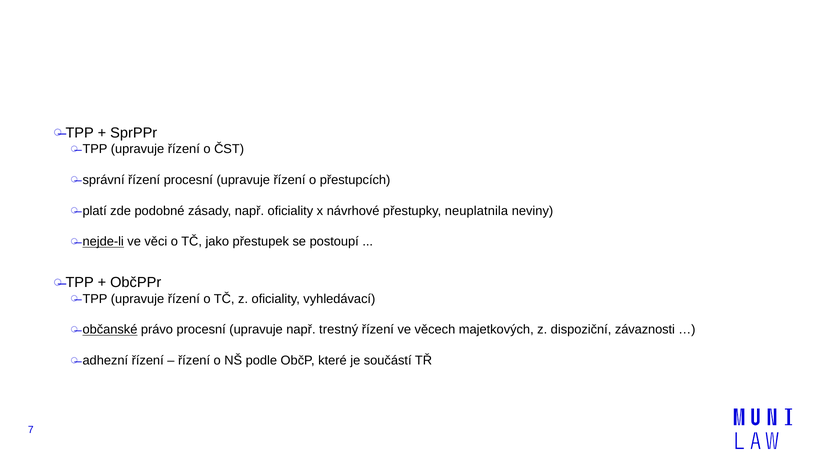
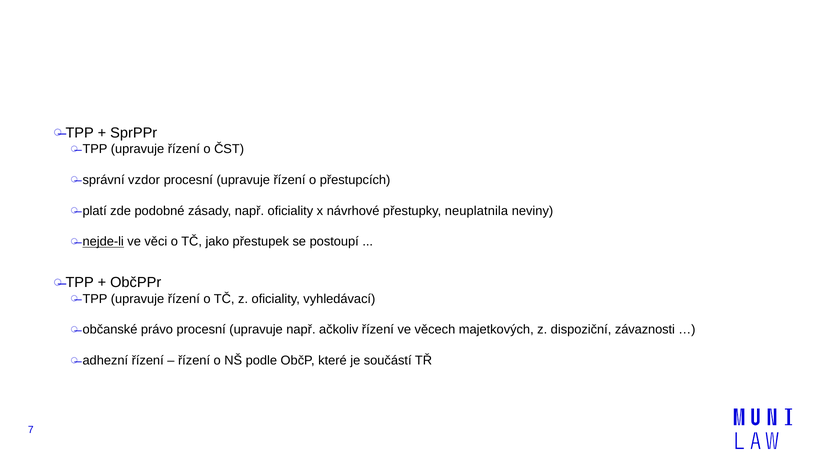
správní řízení: řízení -> vzdor (144, 180)
občanské underline: present -> none (110, 329)
trestný: trestný -> ačkoliv (339, 329)
